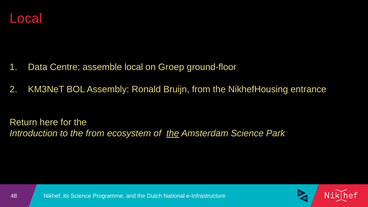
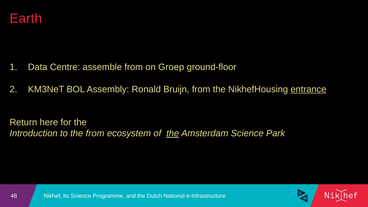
Local: Local -> Earth (26, 19)
assemble local: local -> from (134, 67)
entrance underline: none -> present (308, 89)
